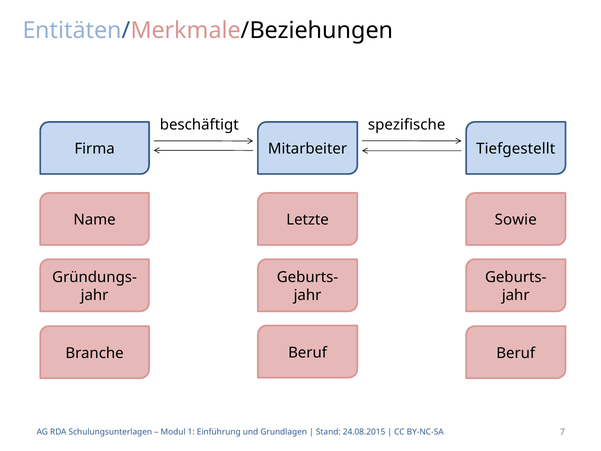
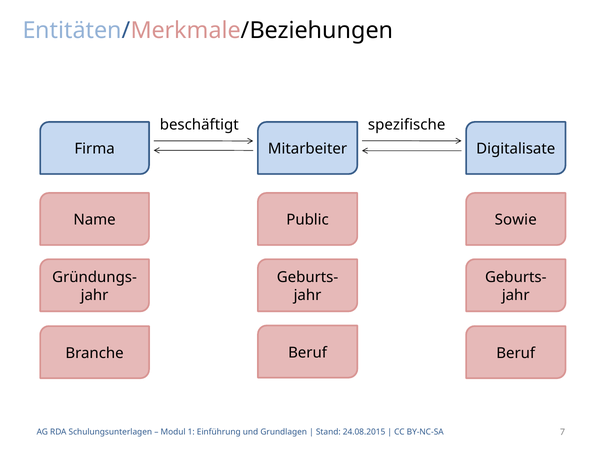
Tiefgestellt: Tiefgestellt -> Digitalisate (516, 149)
Letzte: Letzte -> Public (308, 220)
